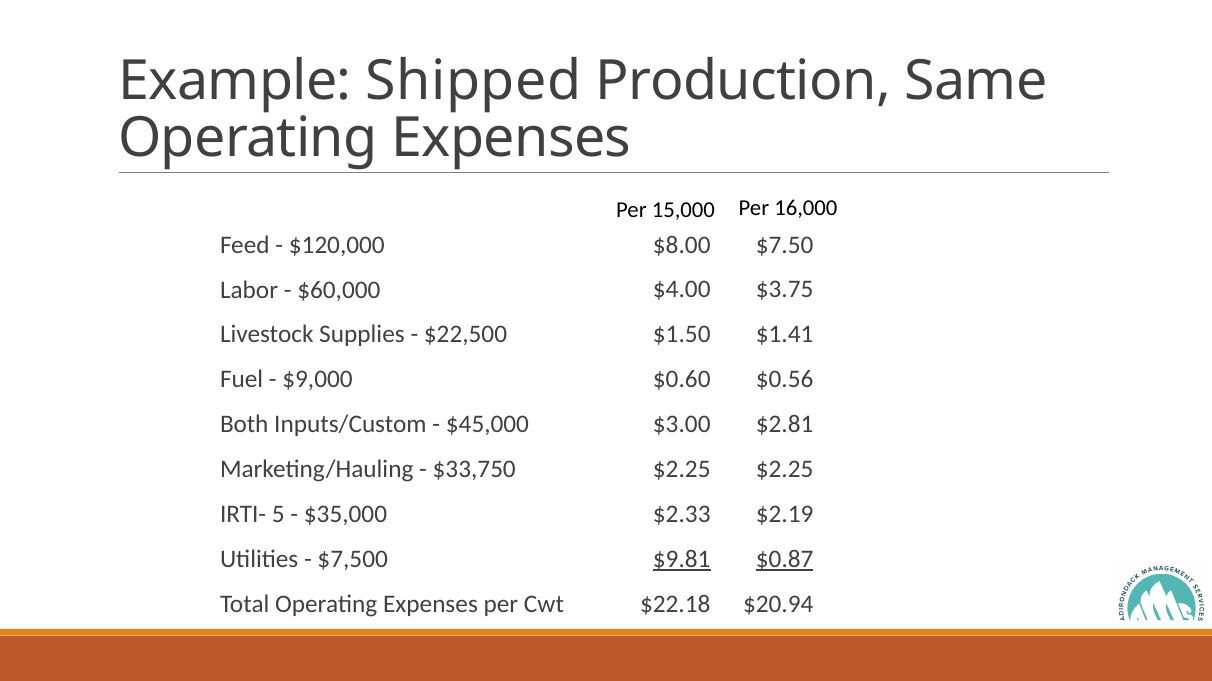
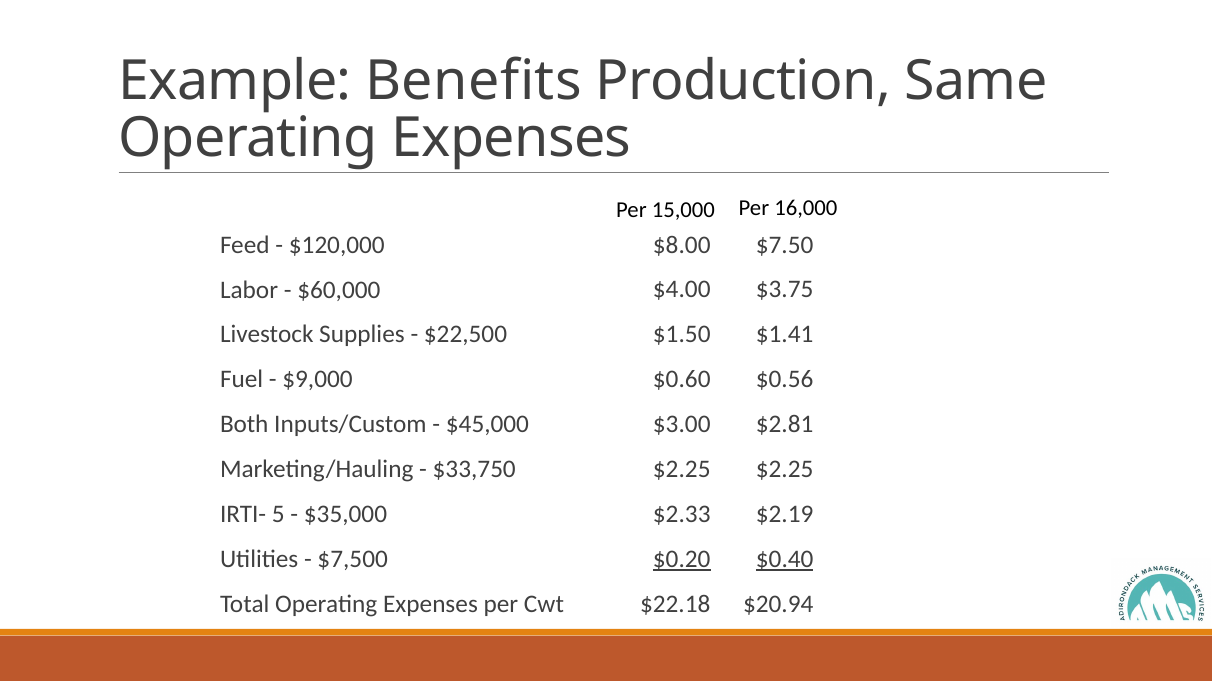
Shipped: Shipped -> Benefits (474, 82)
$9.81: $9.81 -> $0.20 (682, 560)
$0.87: $0.87 -> $0.40 (785, 560)
